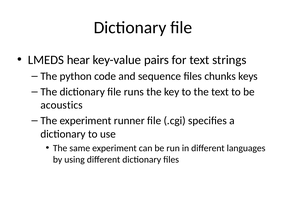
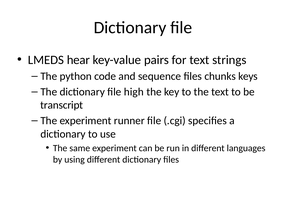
runs: runs -> high (134, 92)
acoustics: acoustics -> transcript (62, 105)
